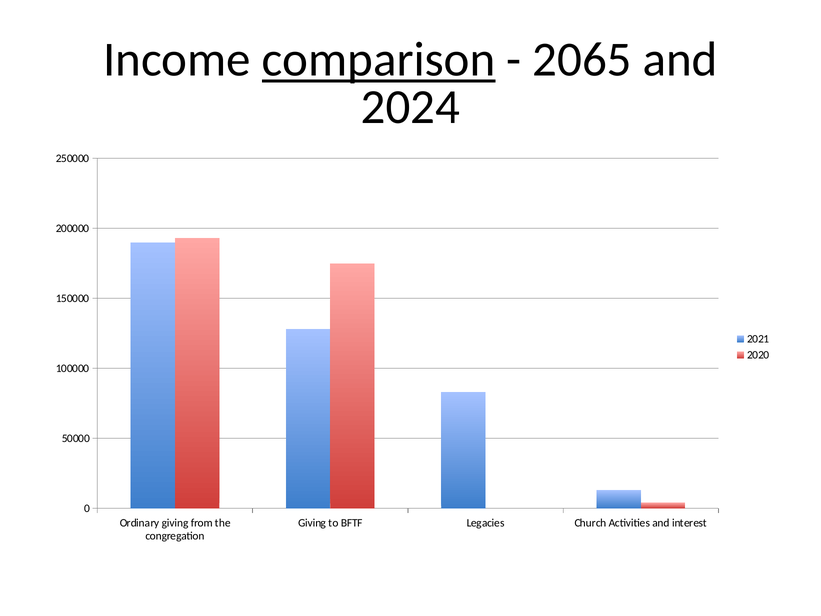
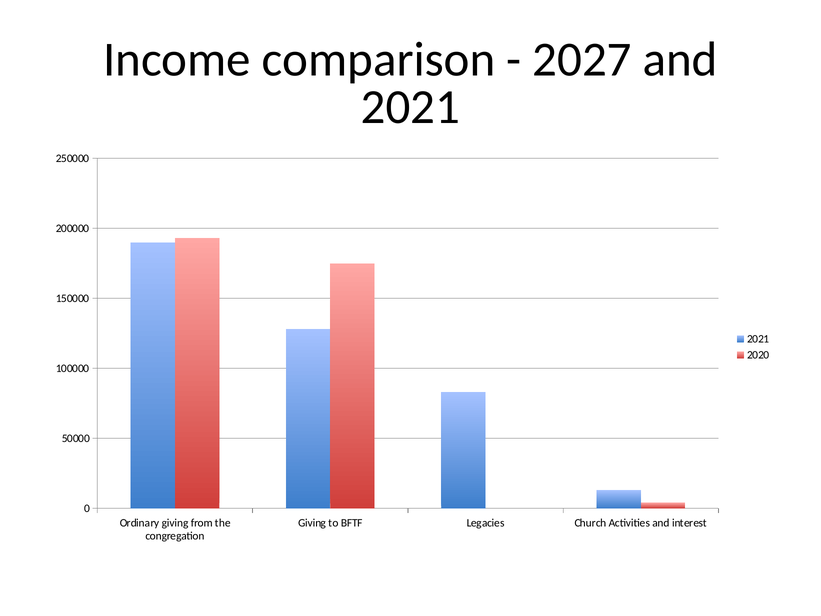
comparison underline: present -> none (379, 60)
2065: 2065 -> 2027 (582, 60)
2024: 2024 -> 2021 (410, 107)
